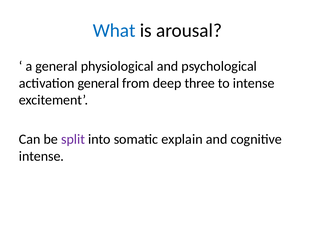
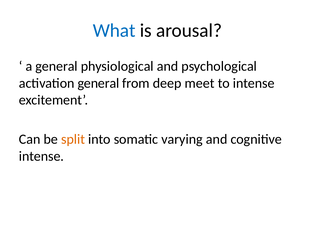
three: three -> meet (200, 83)
split colour: purple -> orange (73, 139)
explain: explain -> varying (182, 139)
